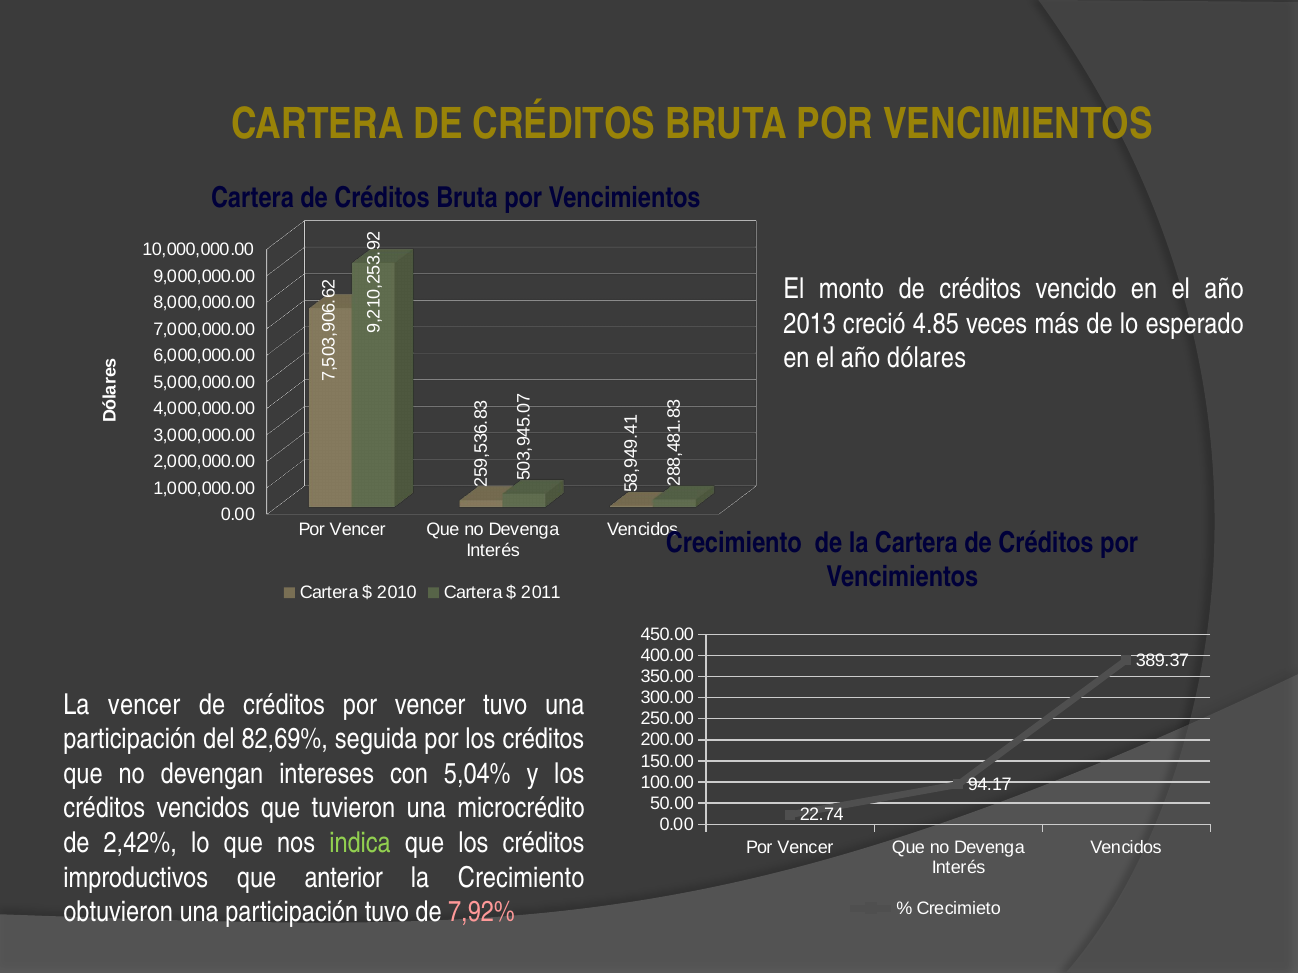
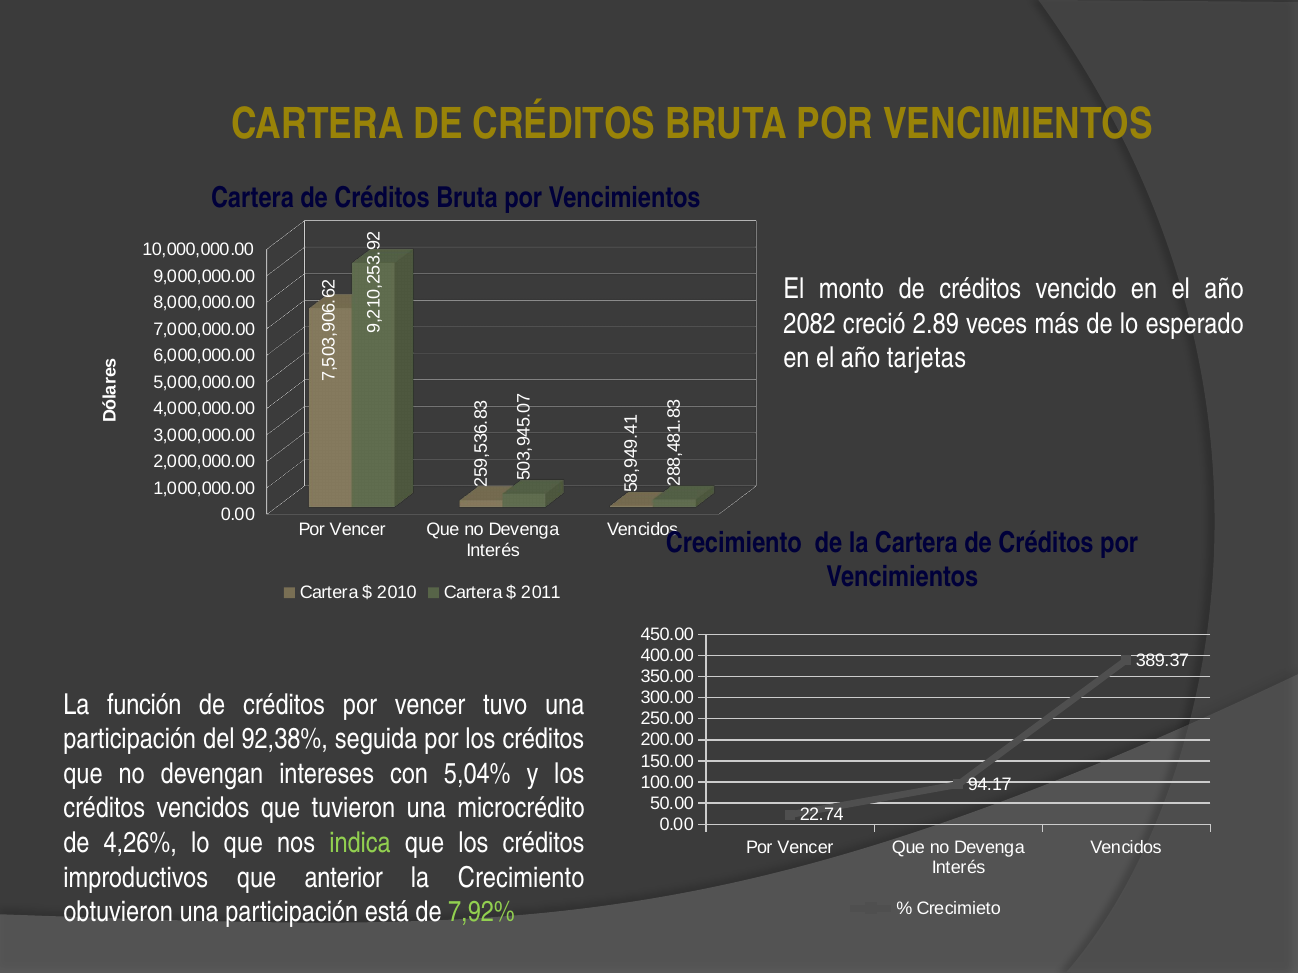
2013: 2013 -> 2082 (810, 324)
4.85: 4.85 -> 2.89 (936, 324)
dólares: dólares -> tarjetas (926, 359)
La vencer: vencer -> función (144, 705)
82,69%: 82,69% -> 92,38% (285, 740)
2,42%: 2,42% -> 4,26% (140, 843)
participación tuvo: tuvo -> está (387, 913)
7,92% colour: pink -> light green (482, 913)
